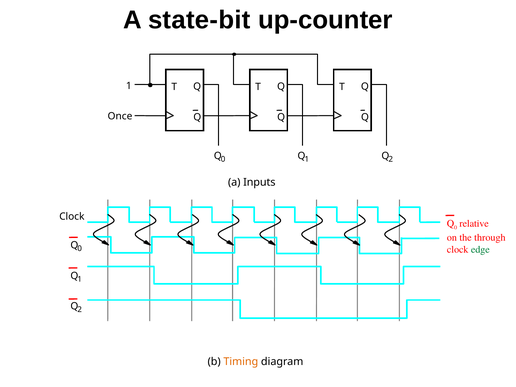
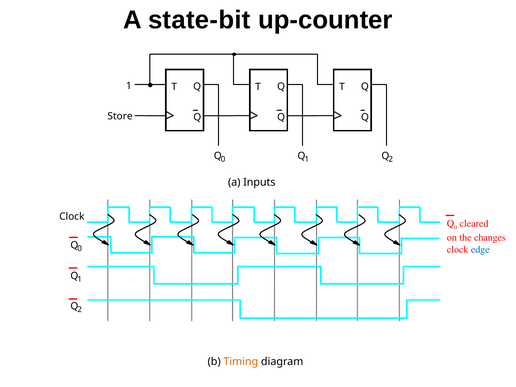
Once: Once -> Store (120, 116)
relative: relative -> cleared (474, 224)
through: through -> changes (490, 237)
edge colour: green -> blue (480, 249)
